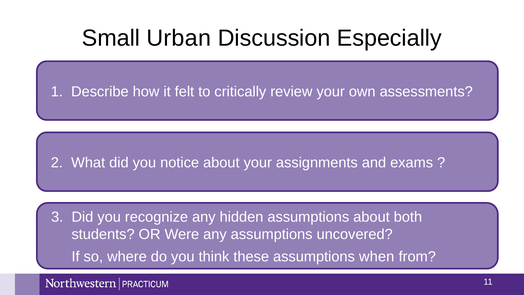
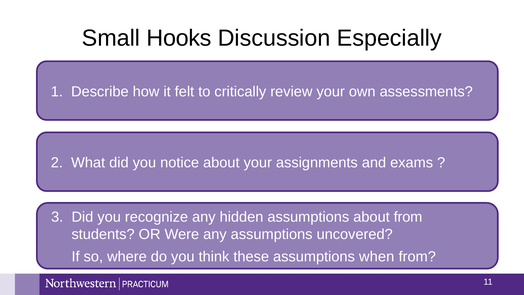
Urban: Urban -> Hooks (179, 38)
about both: both -> from (408, 217)
